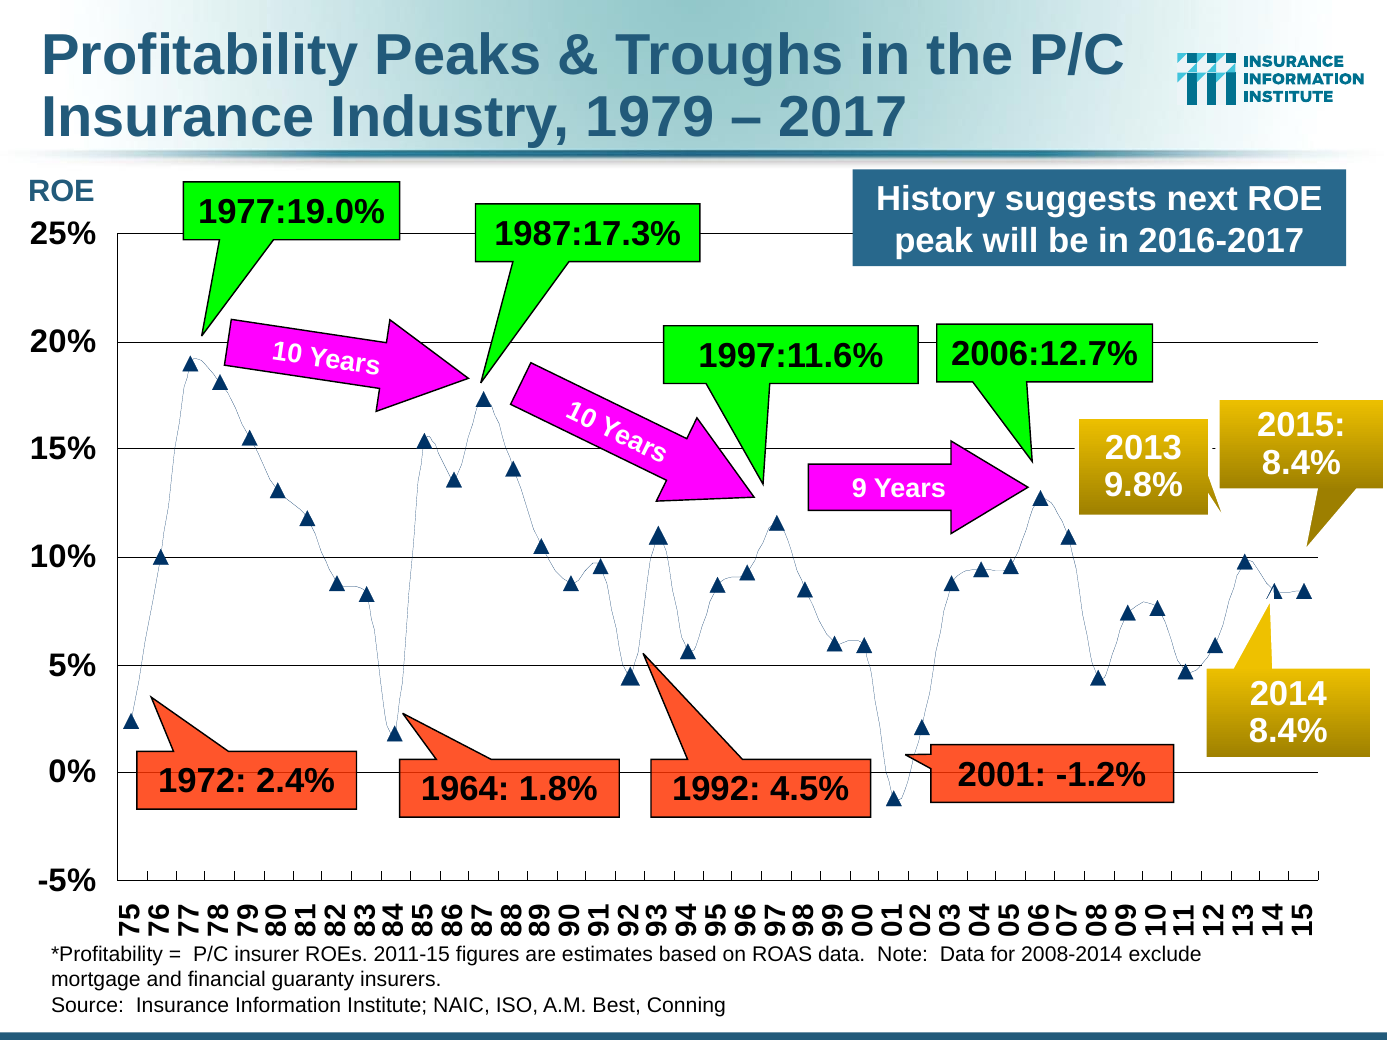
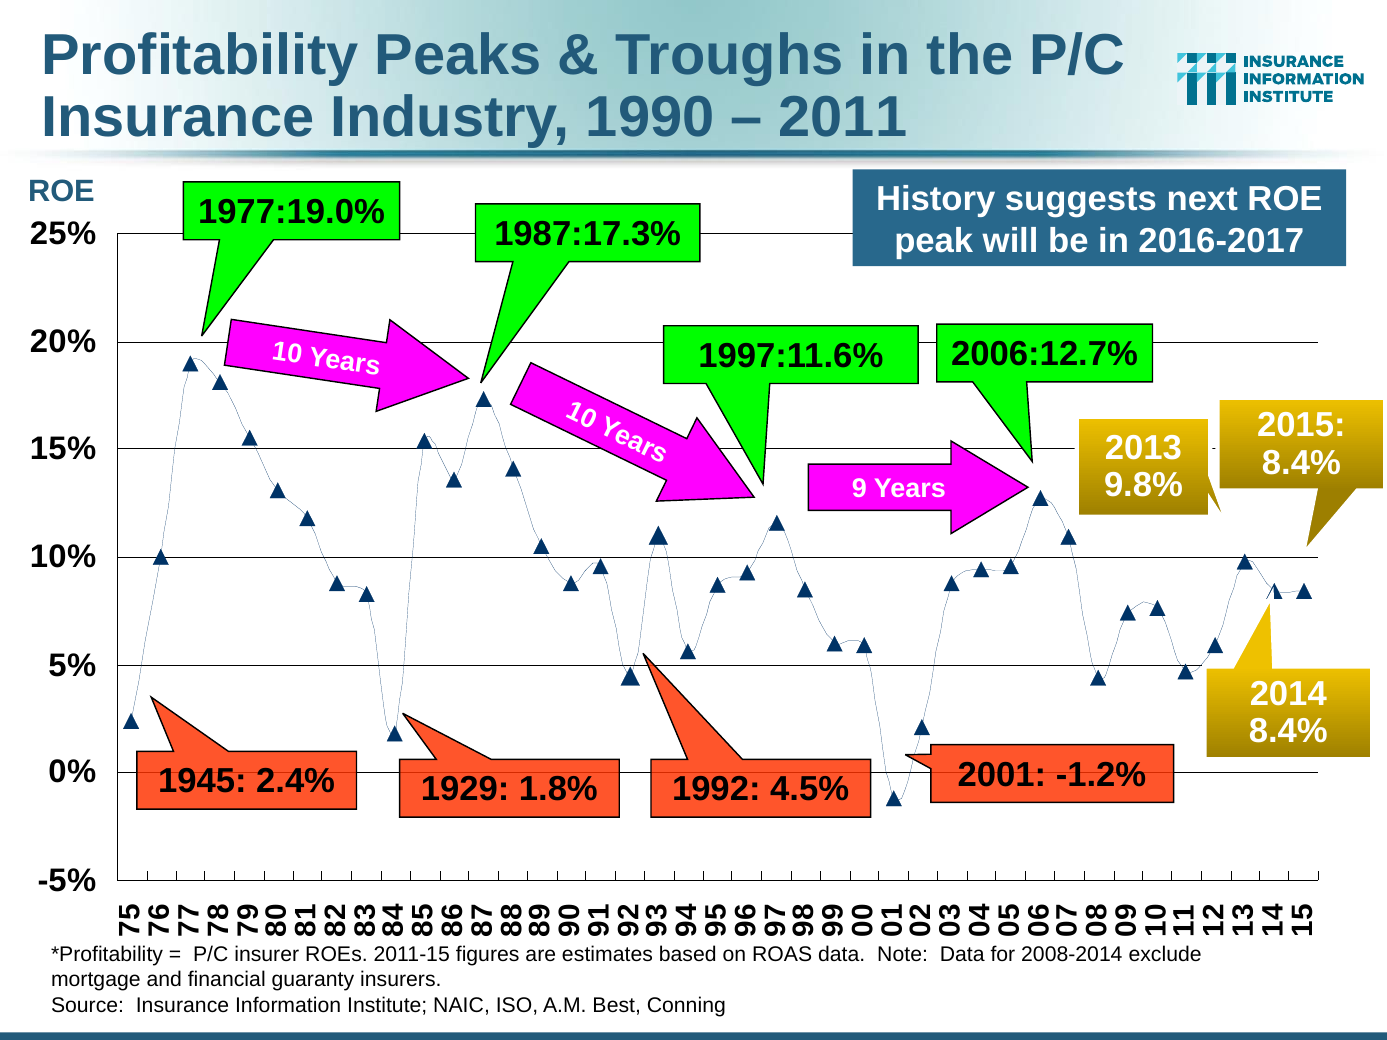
1979: 1979 -> 1990 (650, 118)
2017: 2017 -> 2011 (843, 118)
1972: 1972 -> 1945 (202, 782)
1964: 1964 -> 1929 (465, 790)
